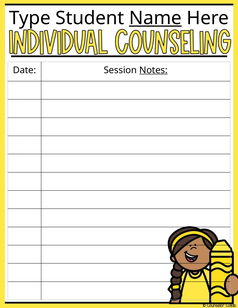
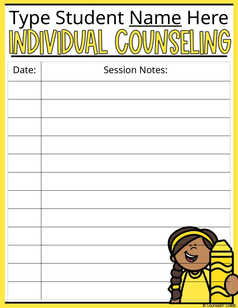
Notes underline: present -> none (153, 70)
